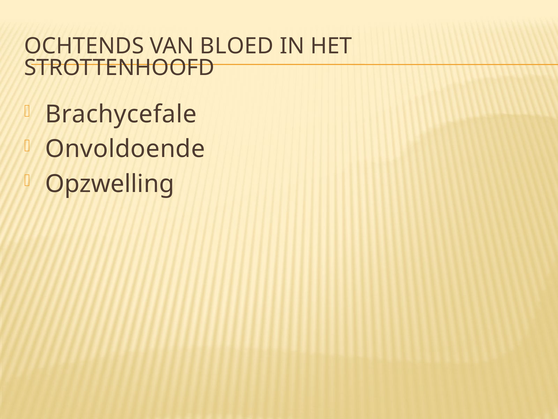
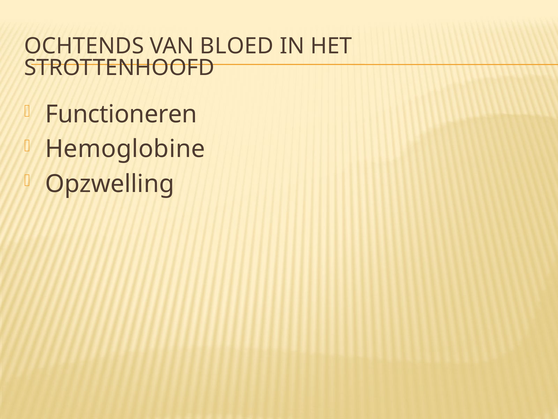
Brachycefale: Brachycefale -> Functioneren (121, 114)
Onvoldoende: Onvoldoende -> Hemoglobine (125, 149)
